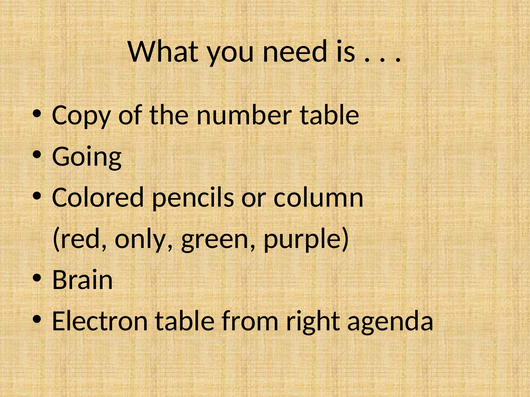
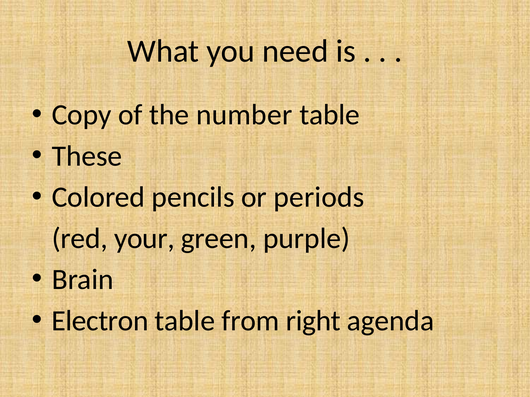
Going: Going -> These (87, 156)
column: column -> periods (319, 197)
only: only -> your (144, 239)
